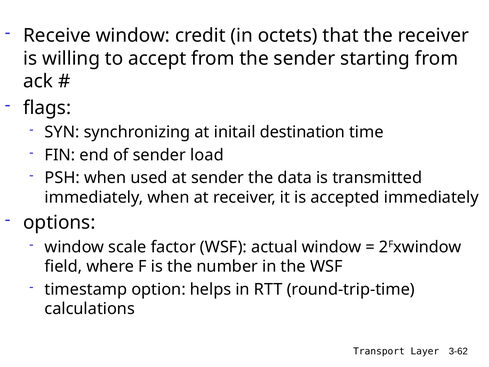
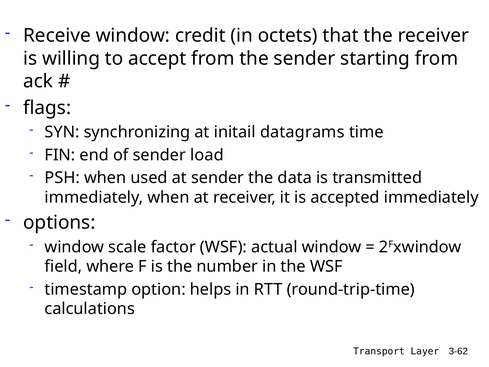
destination: destination -> datagrams (302, 132)
